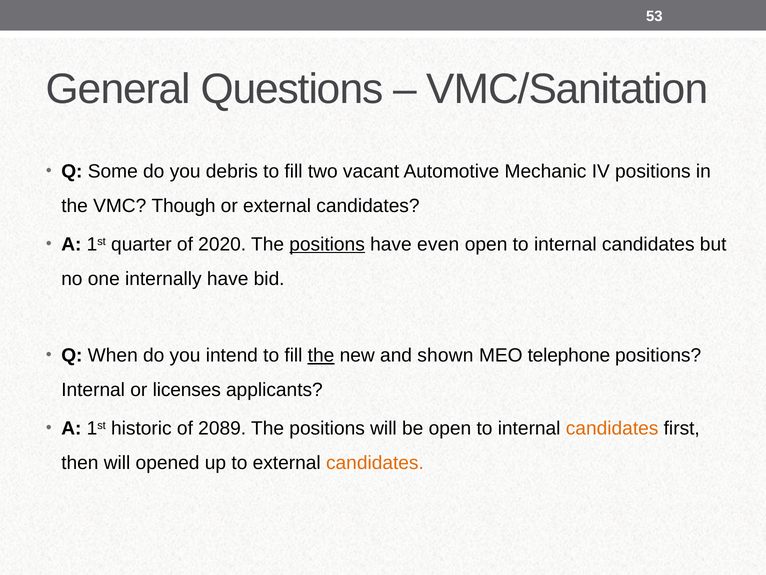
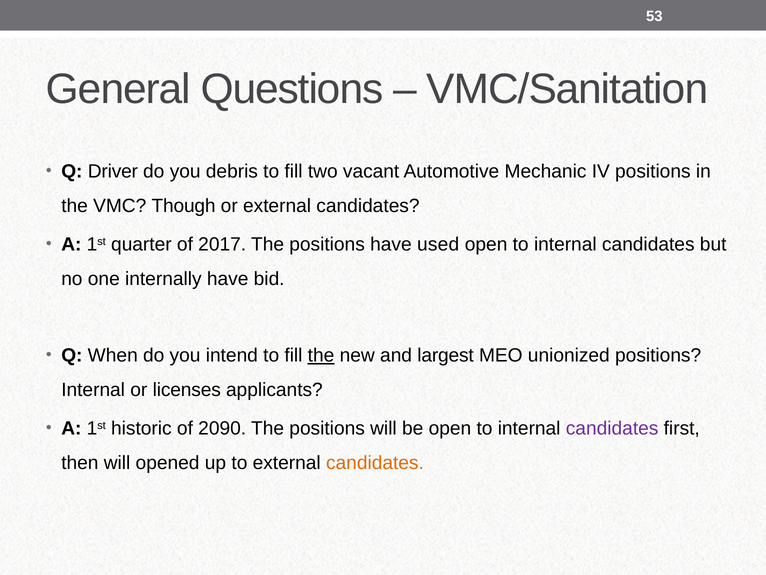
Some: Some -> Driver (113, 171)
2020: 2020 -> 2017 (222, 244)
positions underline: present -> none (327, 244)
even: even -> used (438, 244)
shown: shown -> largest (446, 355)
telephone: telephone -> unionized (569, 355)
2089: 2089 -> 2090 (222, 428)
candidates colour: orange -> purple (612, 428)
